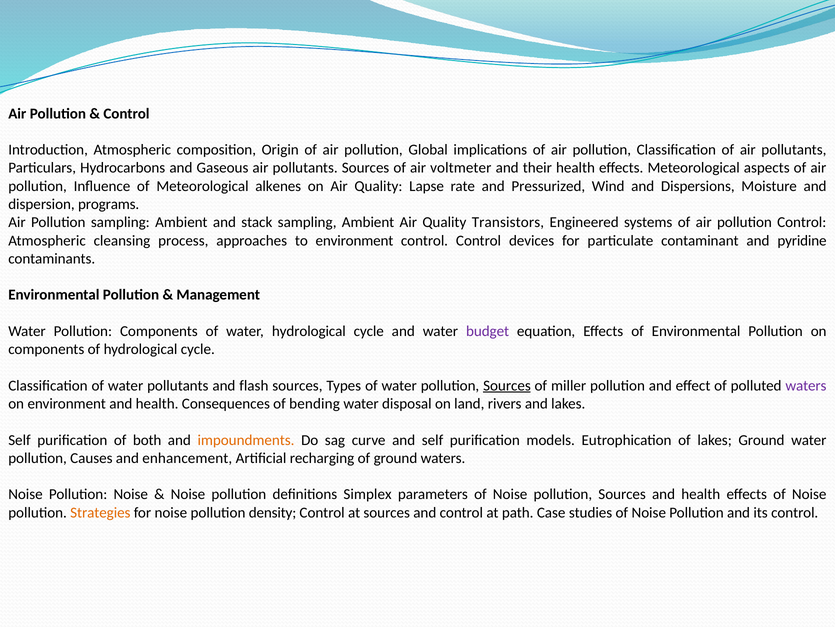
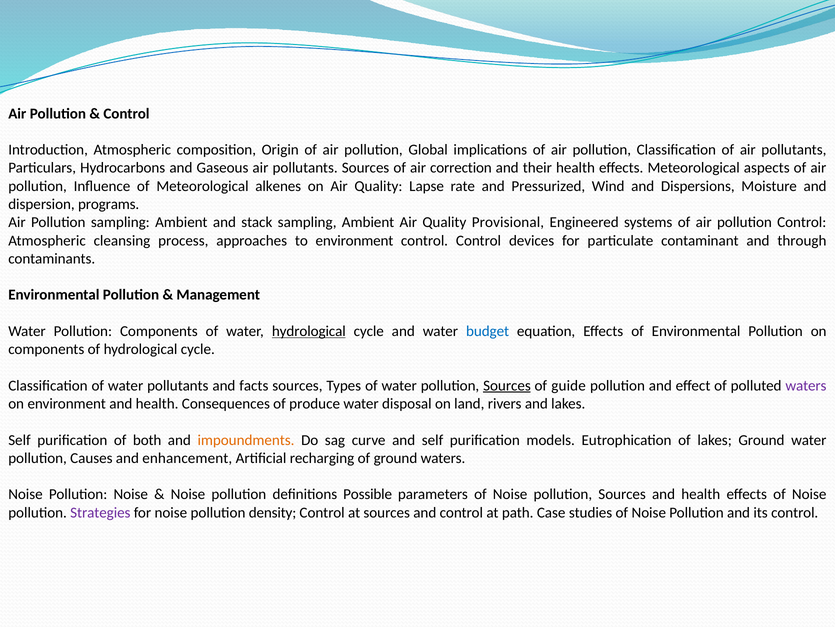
voltmeter: voltmeter -> correction (461, 168)
Transistors: Transistors -> Provisional (508, 222)
pyridine: pyridine -> through (802, 240)
hydrological underline: none -> present (309, 331)
budget colour: purple -> blue (488, 331)
flash: flash -> facts (254, 385)
miller: miller -> guide (569, 385)
bending: bending -> produce (315, 403)
Simplex: Simplex -> Possible (368, 494)
Strategies colour: orange -> purple (100, 512)
